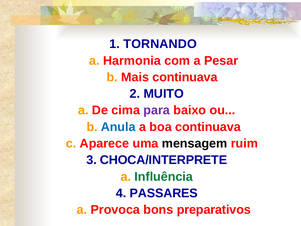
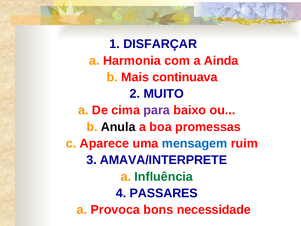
TORNANDO: TORNANDO -> DISFARÇAR (160, 44)
Pesar: Pesar -> Ainda (221, 61)
Anula colour: blue -> black (118, 127)
boa continuava: continuava -> promessas (208, 127)
mensagem colour: black -> blue (195, 143)
CHOCA/INTERPRETE: CHOCA/INTERPRETE -> AMAVA/INTERPRETE (163, 160)
preparativos: preparativos -> necessidade (214, 210)
